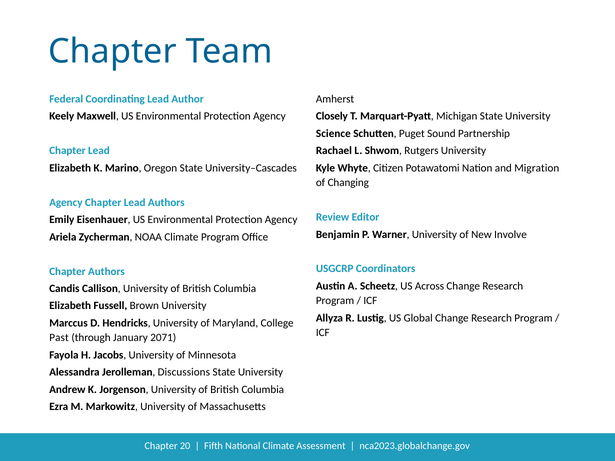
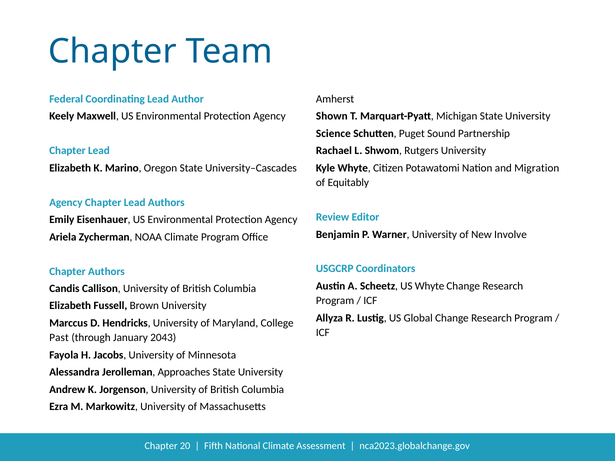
Closely: Closely -> Shown (332, 116)
Changing: Changing -> Equitably (348, 183)
US Across: Across -> Whyte (430, 286)
2071: 2071 -> 2043 (163, 338)
Discussions: Discussions -> Approaches (184, 372)
